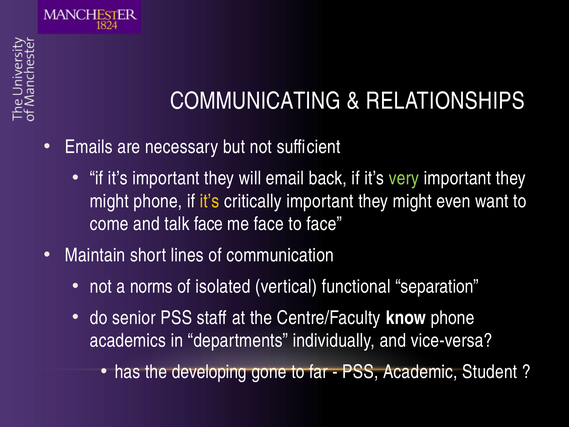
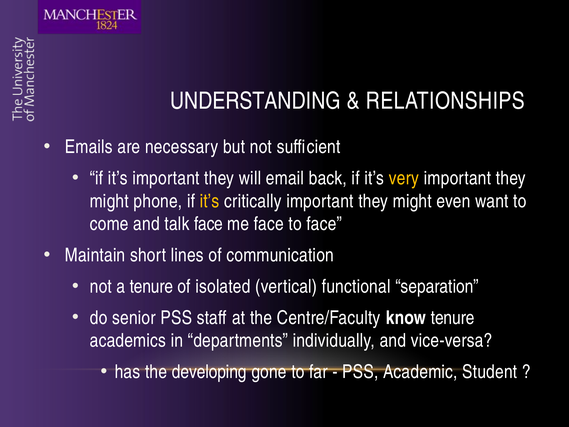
COMMUNICATING: COMMUNICATING -> UNDERSTANDING (255, 101)
very colour: light green -> yellow (404, 178)
a norms: norms -> tenure (151, 286)
know phone: phone -> tenure (453, 318)
